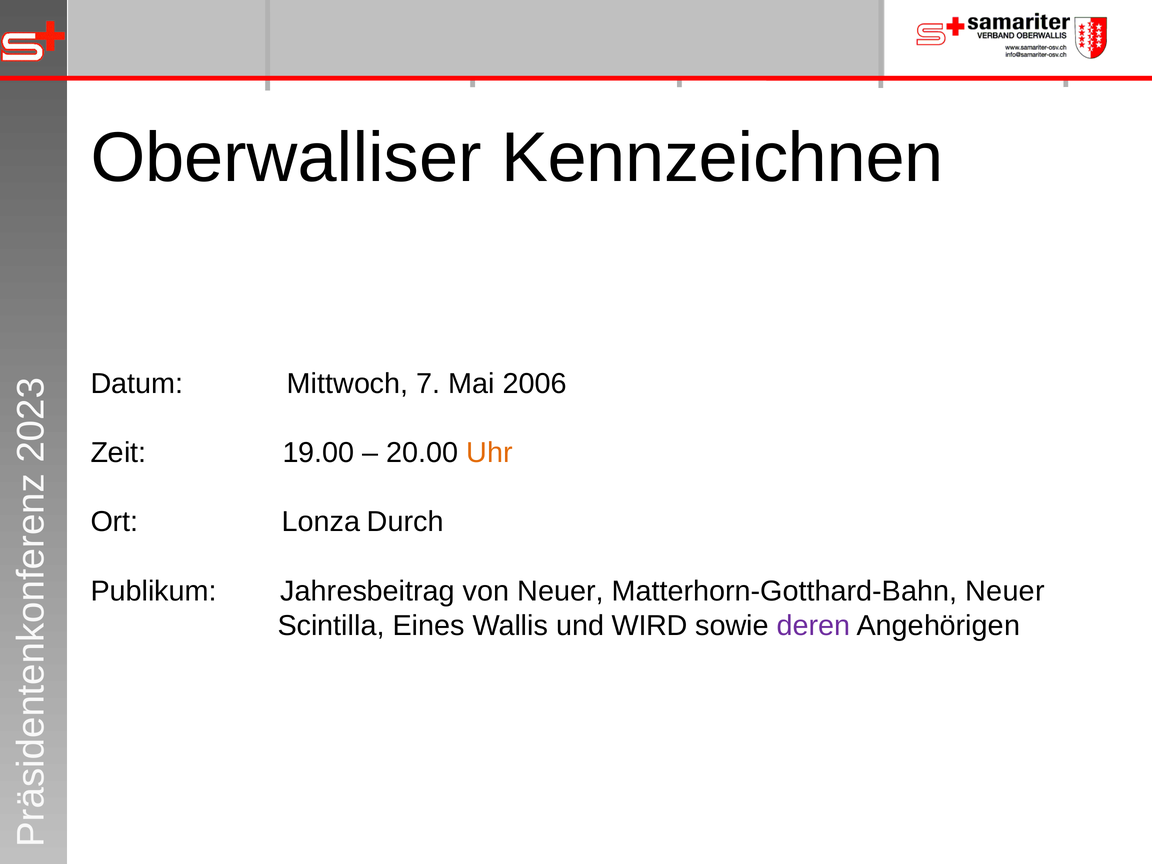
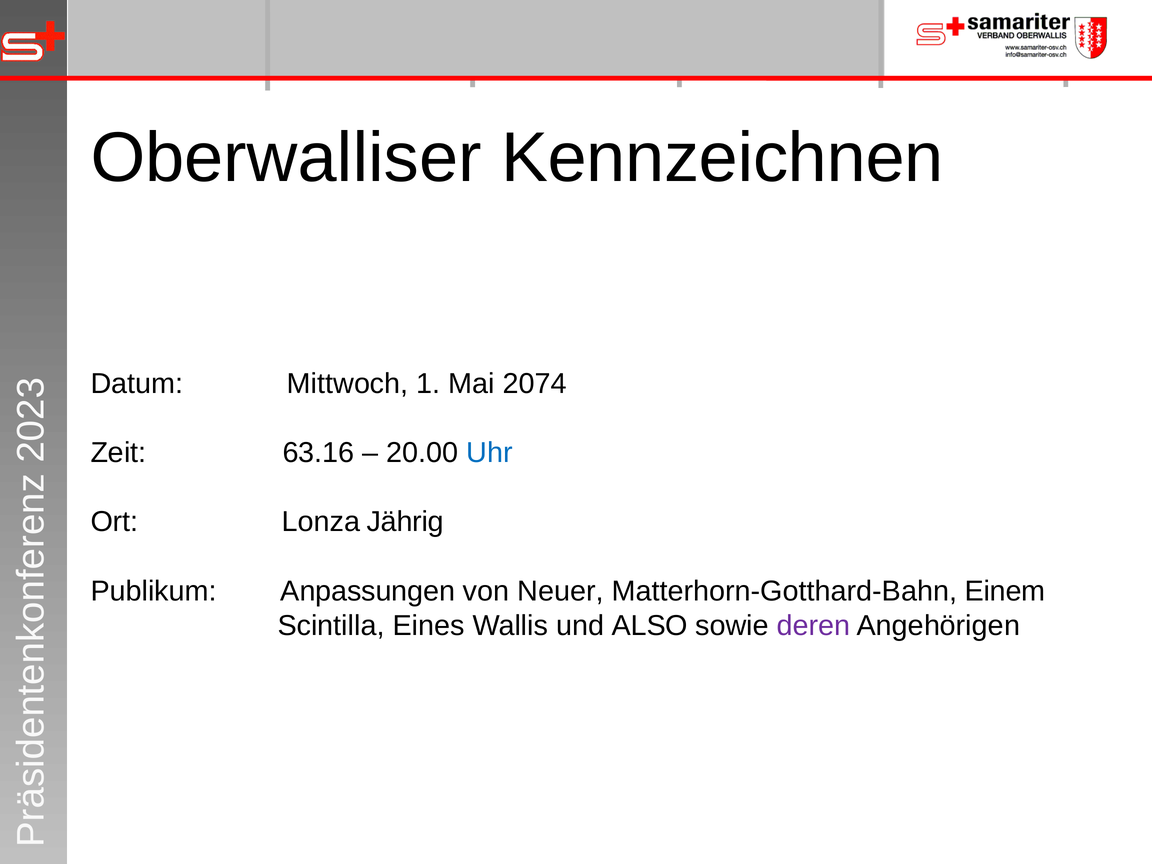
7: 7 -> 1 (428, 384)
2006: 2006 -> 2074 (535, 384)
19.00: 19.00 -> 63.16 (318, 453)
Uhr colour: orange -> blue (490, 453)
Durch: Durch -> Jährig (405, 522)
Jahresbeitrag: Jahresbeitrag -> Anpassungen (368, 591)
Matterhorn-Gotthard-Bahn Neuer: Neuer -> Einem (1005, 591)
WIRD: WIRD -> ALSO (650, 626)
